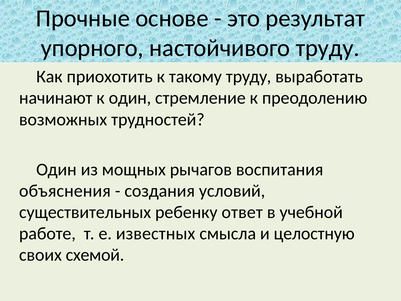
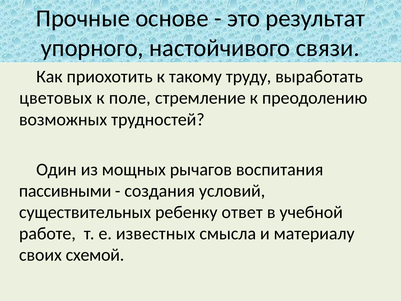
настойчивого труду: труду -> связи (328, 48)
начинают: начинают -> цветовых (56, 98)
к один: один -> поле (130, 98)
объяснения: объяснения -> пассивными (65, 191)
целостную: целостную -> материалу (314, 233)
